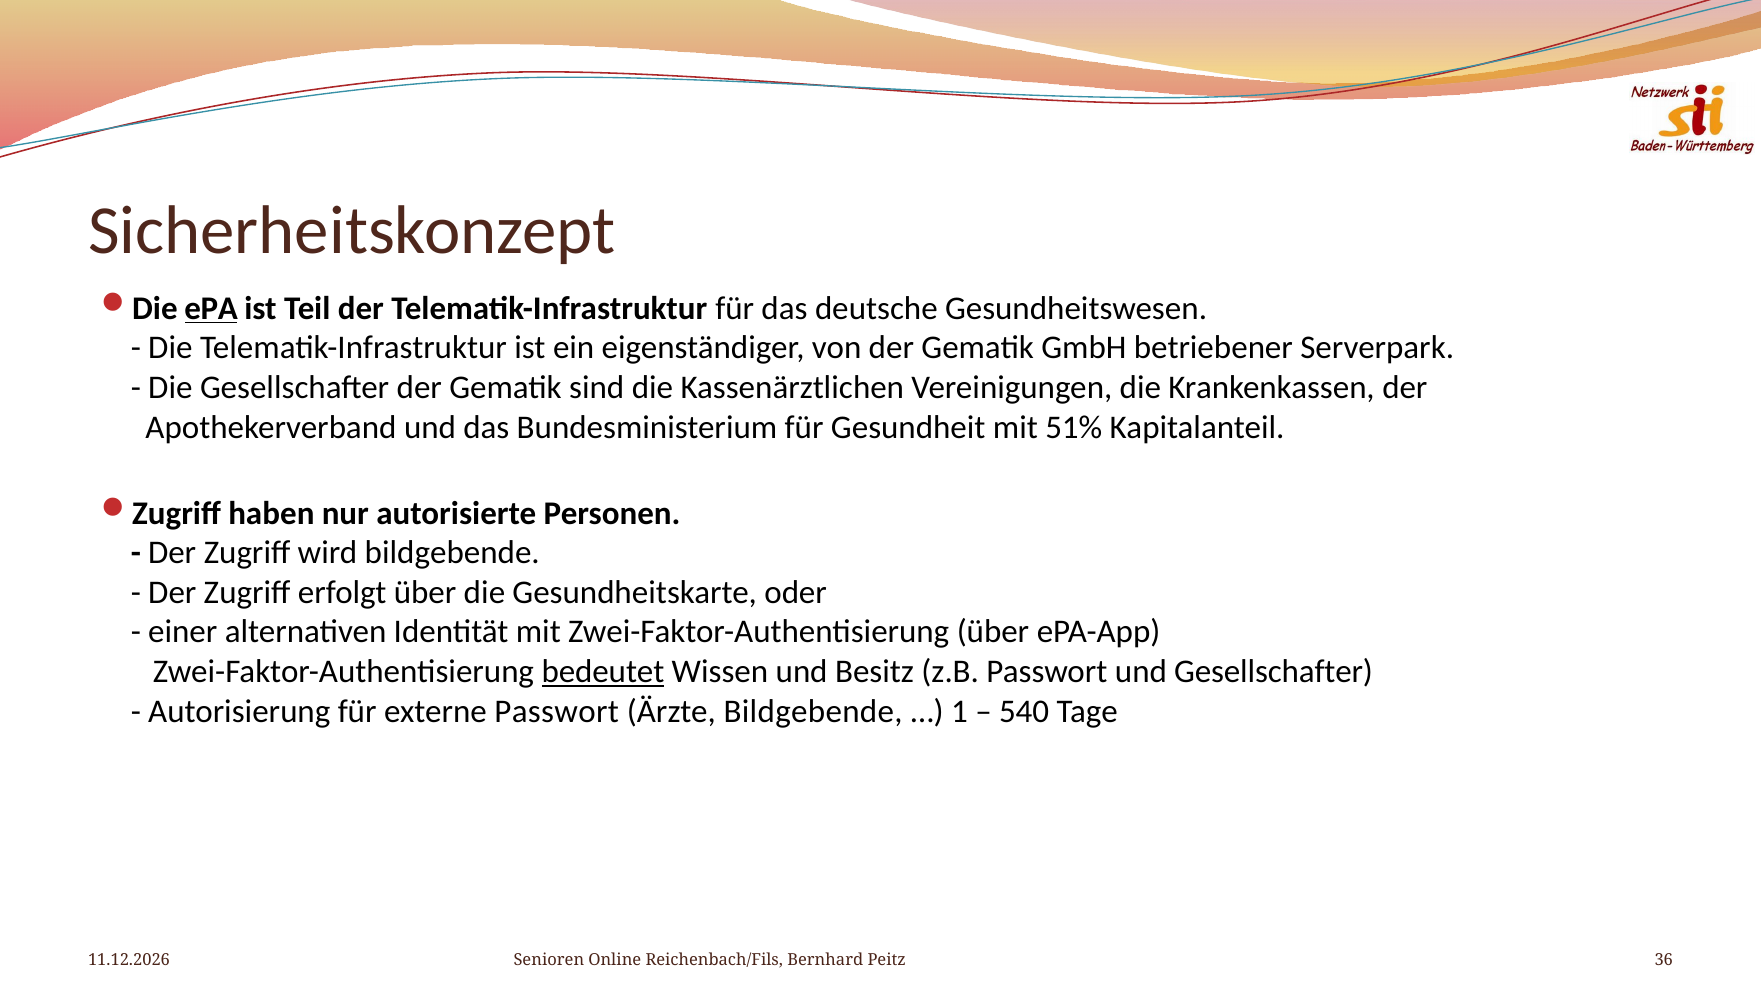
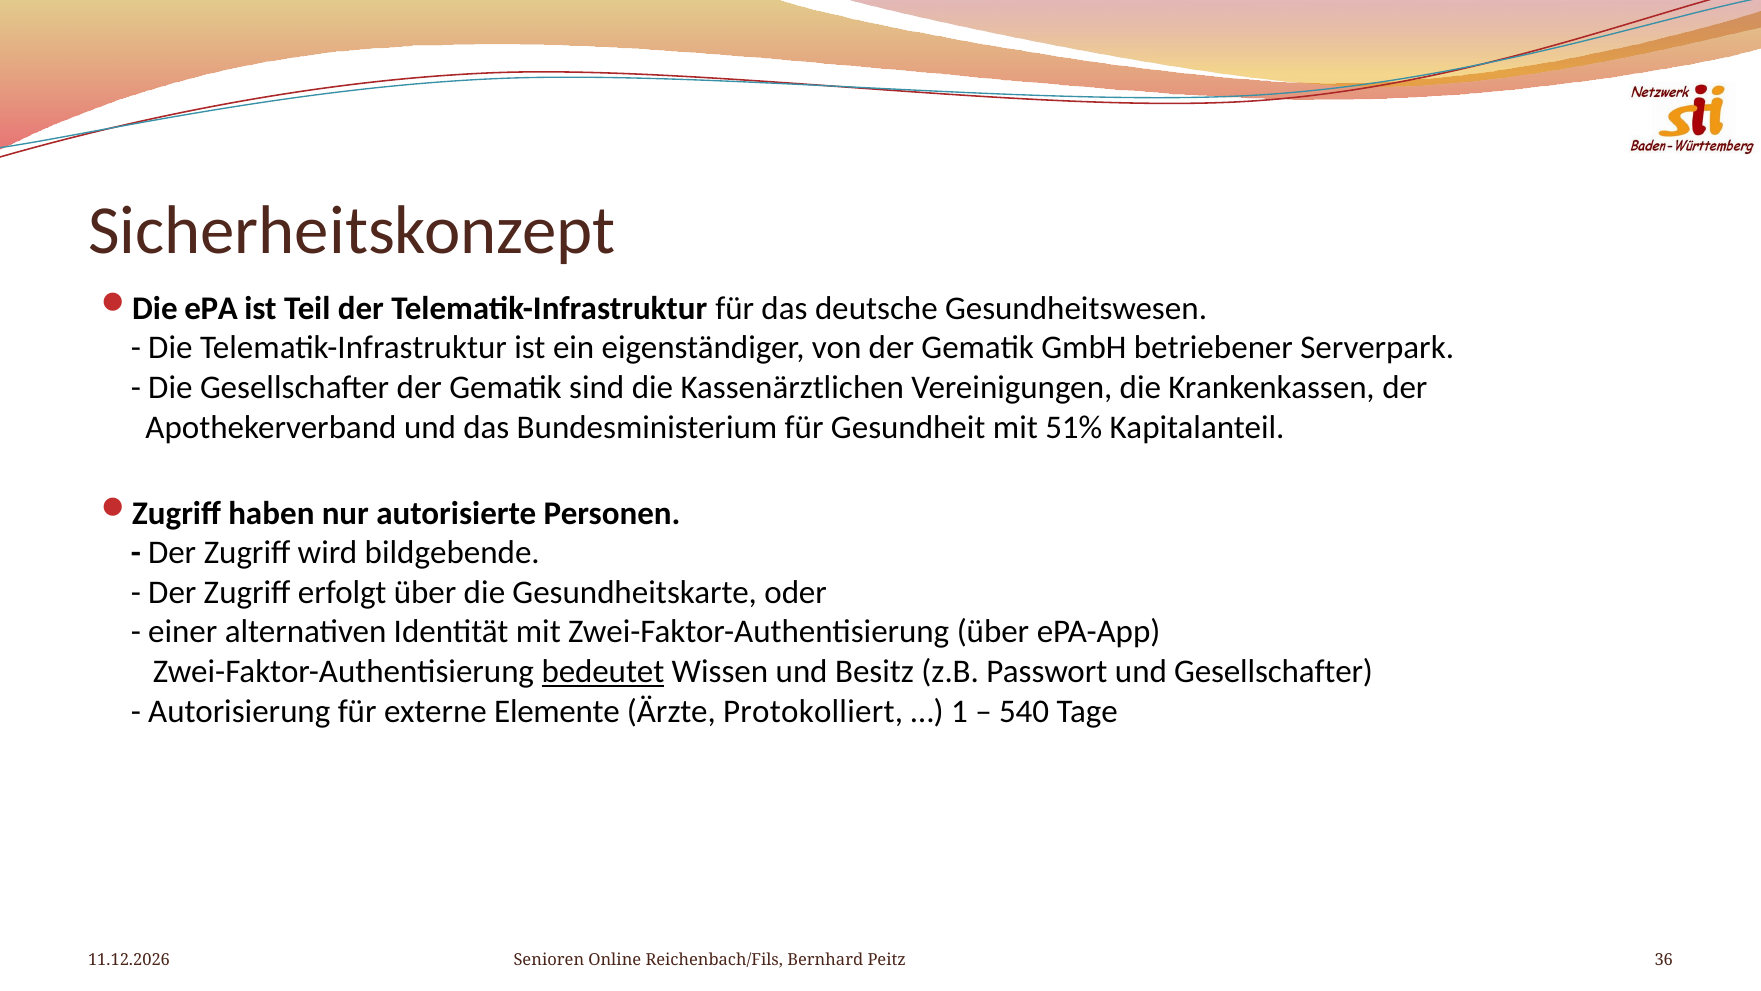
ePA underline: present -> none (211, 308)
externe Passwort: Passwort -> Elemente (557, 711)
Ärzte Bildgebende: Bildgebende -> Protokolliert (813, 711)
